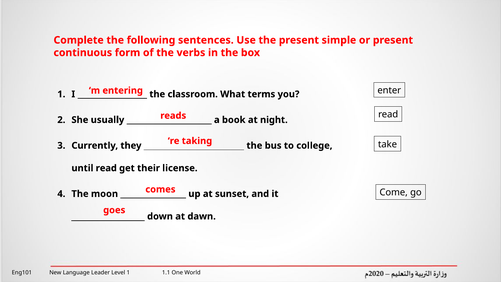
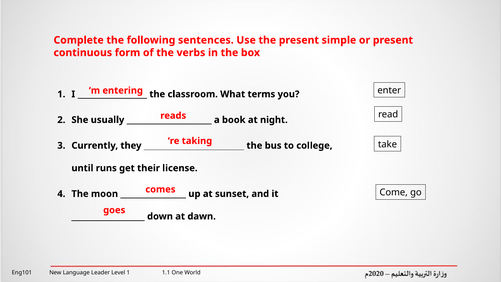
until read: read -> runs (106, 168)
